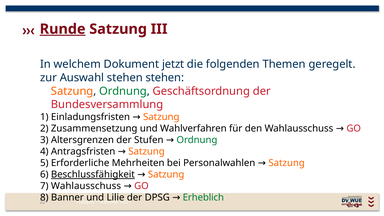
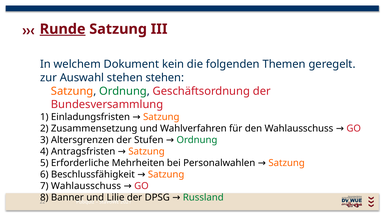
jetzt: jetzt -> kein (173, 64)
Beschlussfähigkeit underline: present -> none (93, 175)
Erheblich: Erheblich -> Russland (203, 198)
